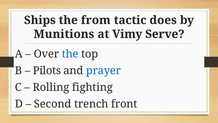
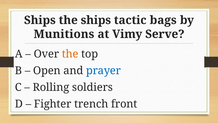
the from: from -> ships (96, 20)
does: does -> bags (163, 20)
the colour: blue -> orange (70, 54)
Pilots: Pilots -> Open (47, 70)
fighting: fighting -> soldiers (92, 87)
Second: Second -> Fighter (53, 104)
